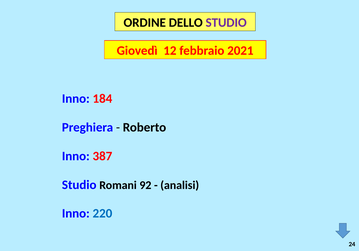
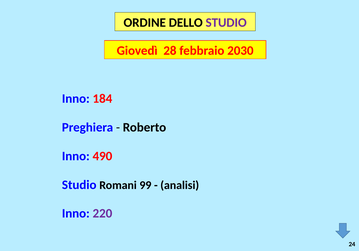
12: 12 -> 28 (170, 51)
2021: 2021 -> 2030 (240, 51)
387: 387 -> 490 (102, 156)
92: 92 -> 99 (145, 185)
220 colour: blue -> purple (102, 214)
